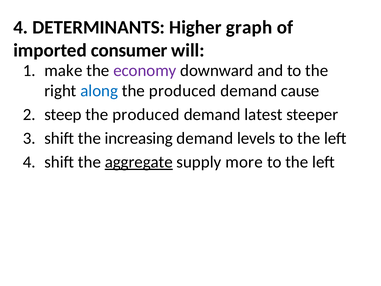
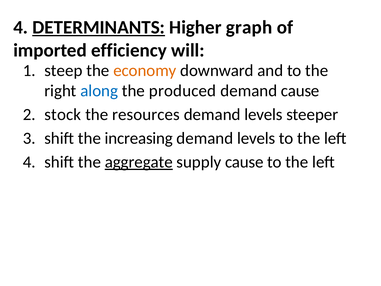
DETERMINANTS underline: none -> present (99, 27)
consumer: consumer -> efficiency (129, 50)
make: make -> steep (63, 70)
economy colour: purple -> orange (145, 70)
steep: steep -> stock (63, 114)
produced: produced -> resources (146, 114)
latest: latest -> levels (264, 114)
supply more: more -> cause (244, 162)
